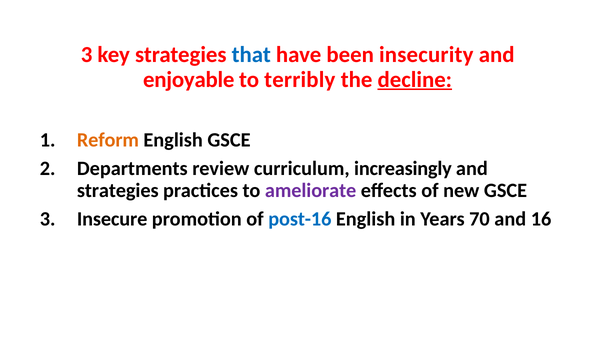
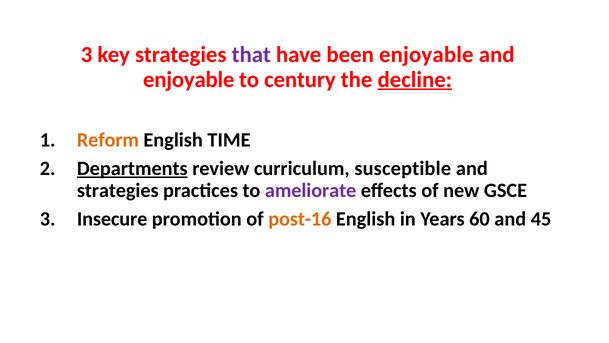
that colour: blue -> purple (251, 55)
been insecurity: insecurity -> enjoyable (426, 55)
terribly: terribly -> century (300, 79)
English GSCE: GSCE -> TIME (229, 140)
Departments underline: none -> present (132, 168)
increasingly: increasingly -> susceptible (403, 168)
post-16 colour: blue -> orange (300, 219)
70: 70 -> 60 (479, 219)
16: 16 -> 45 (541, 219)
